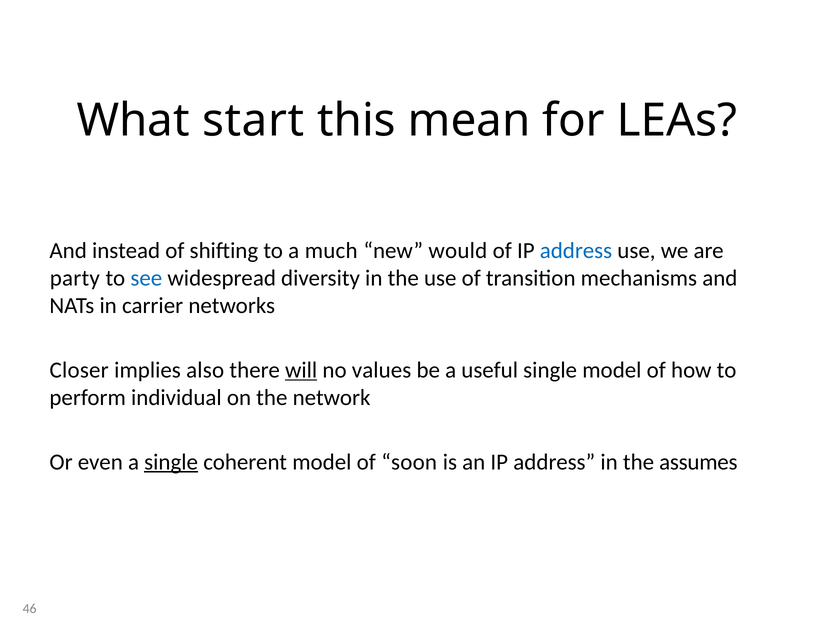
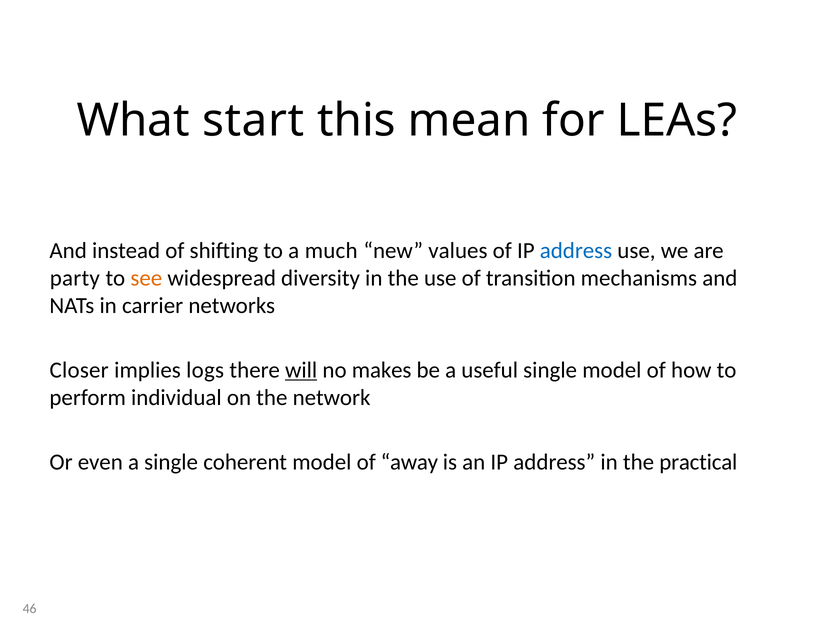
would: would -> values (458, 250)
see colour: blue -> orange (146, 278)
also: also -> logs (205, 370)
values: values -> makes (382, 370)
single underline: present -> none (171, 462)
soon: soon -> away (409, 462)
assumes: assumes -> practical (698, 462)
